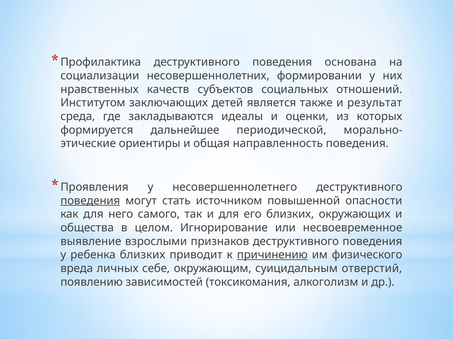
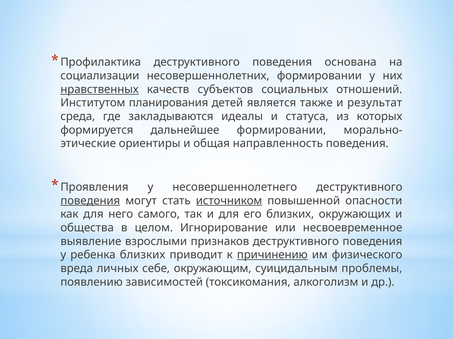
нравственных underline: none -> present (100, 90)
заключающих: заключающих -> планирования (169, 103)
оценки: оценки -> статуса (307, 117)
дальнейшее периодической: периодической -> формировании (281, 130)
источником underline: none -> present (229, 201)
отверстий: отверстий -> проблемы (372, 269)
